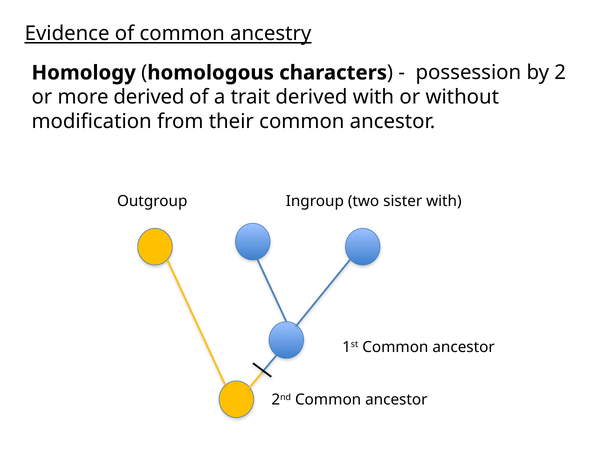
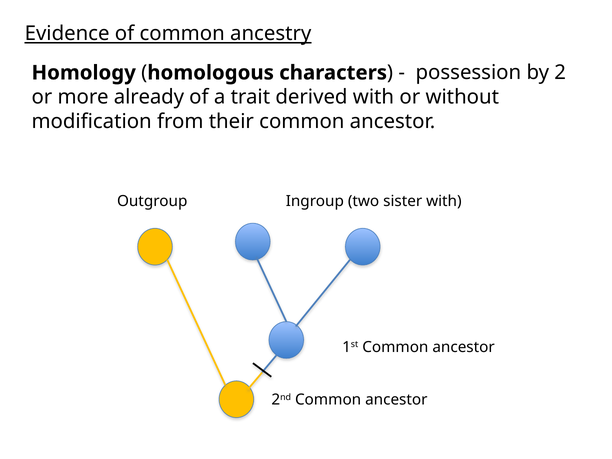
more derived: derived -> already (149, 97)
